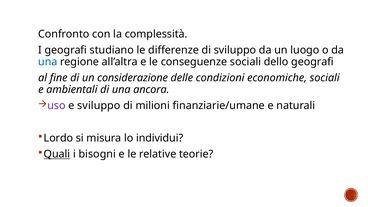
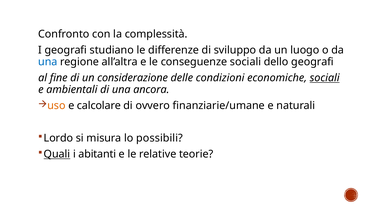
sociali underline: none -> present (325, 78)
uso colour: purple -> orange (56, 106)
e sviluppo: sviluppo -> calcolare (99, 106)
milioni: milioni -> ovvero (153, 106)
individui: individui -> possibili (160, 138)
bisogni: bisogni -> abitanti (97, 154)
